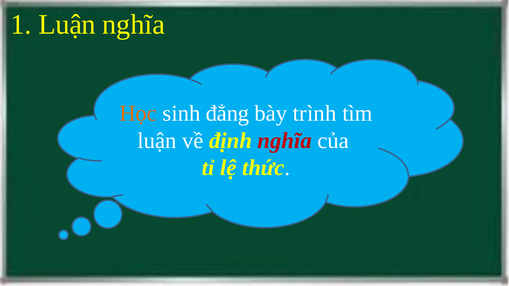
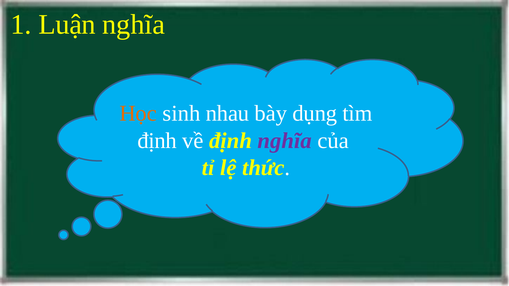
đẳng: đẳng -> nhau (228, 114)
trình: trình -> dụng (315, 114)
luận: luận -> định (157, 141)
nghĩa colour: red -> purple (285, 141)
